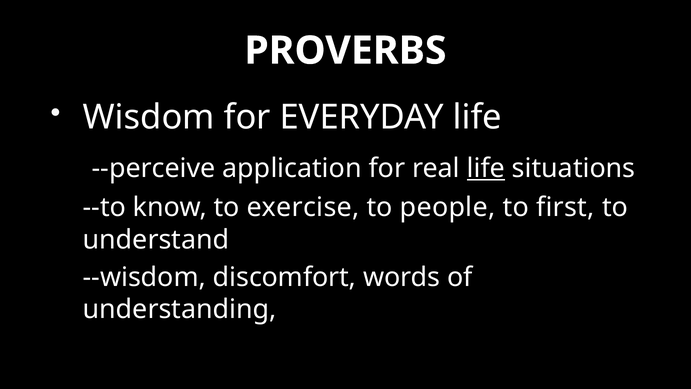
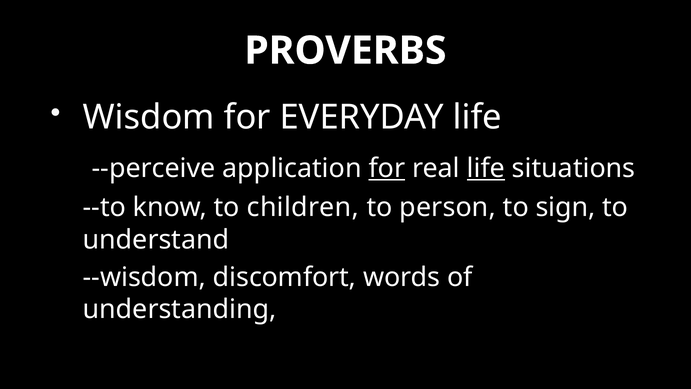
for underline: none -> present (387, 168)
exercise: exercise -> children (303, 207)
people: people -> person (448, 207)
first: first -> sign (566, 207)
